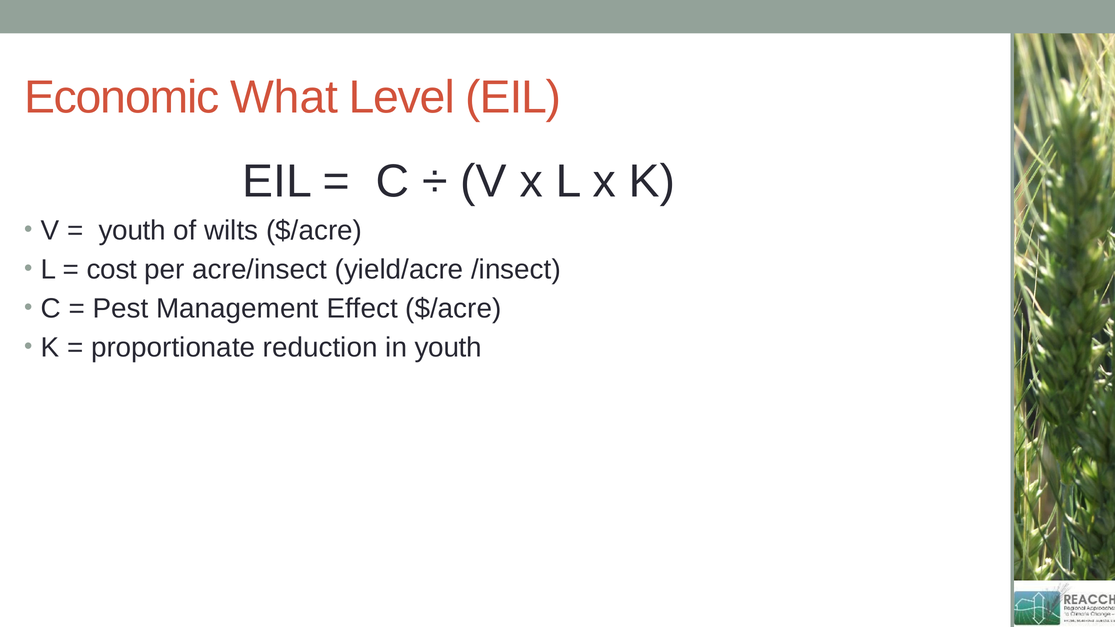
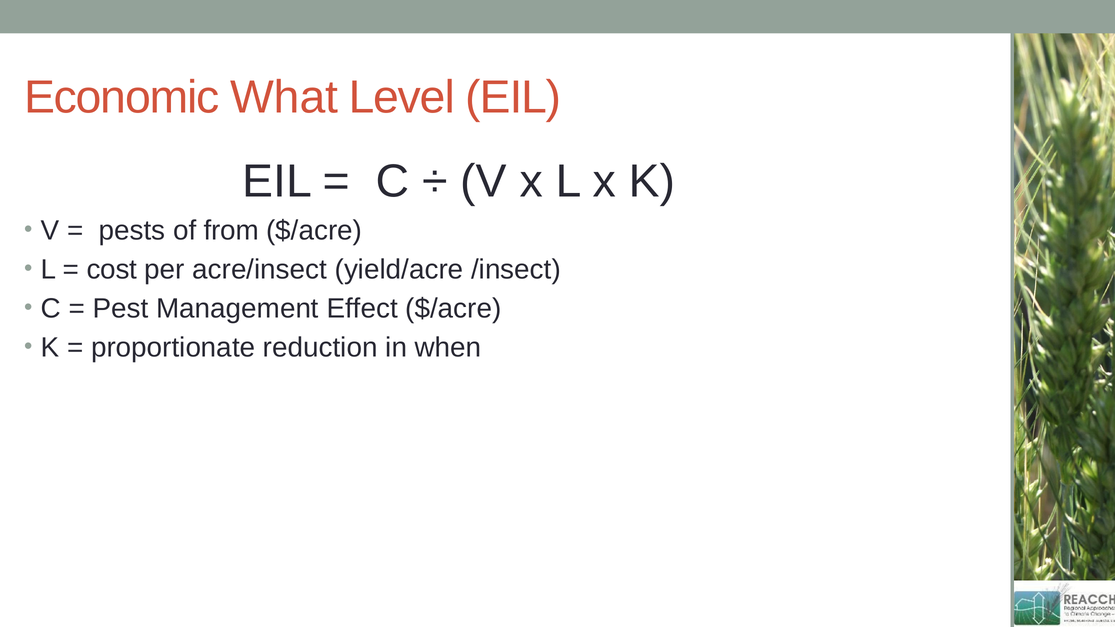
youth: youth -> pests (132, 230)
wilts: wilts -> from (231, 230)
in youth: youth -> when (448, 348)
